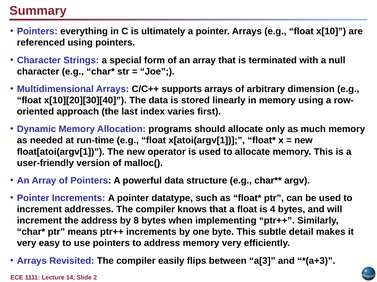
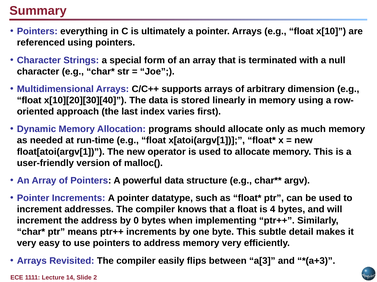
8: 8 -> 0 (136, 221)
